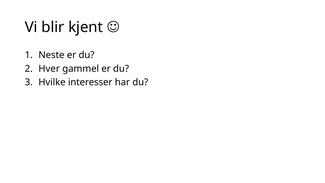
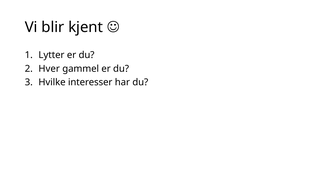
Neste: Neste -> Lytter (51, 55)
